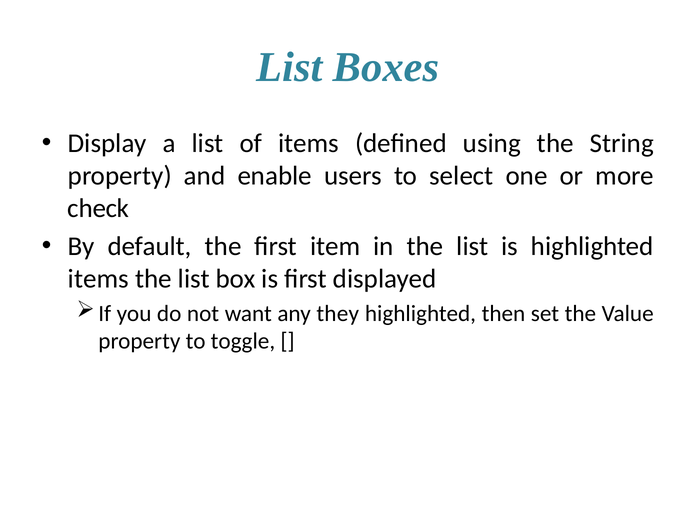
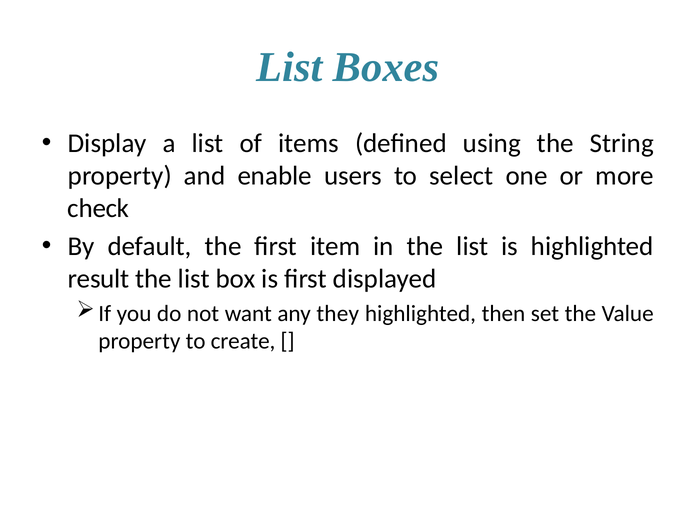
items: items -> result (99, 279)
toggle: toggle -> create (243, 341)
